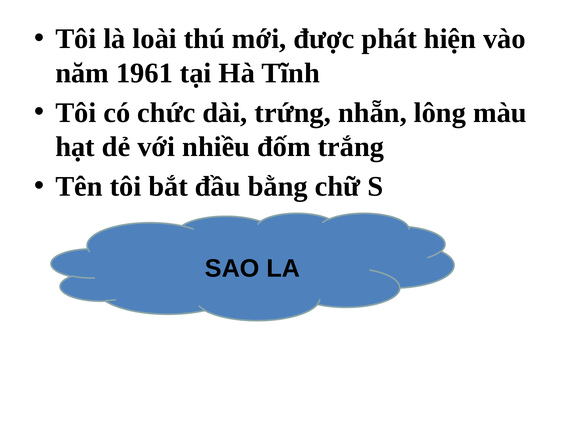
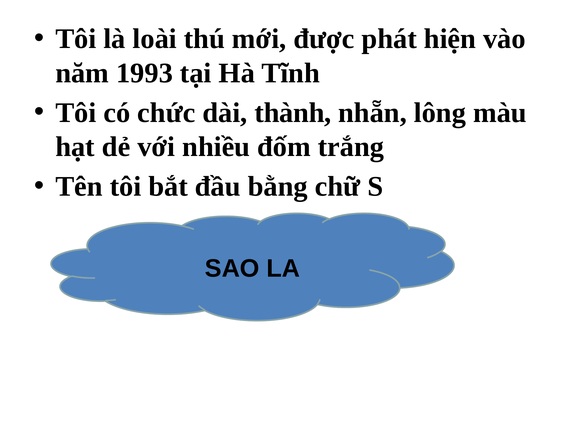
1961: 1961 -> 1993 (144, 73)
trứng: trứng -> thành (293, 113)
